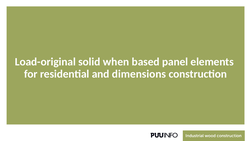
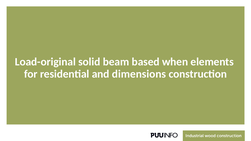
when: when -> beam (116, 62)
panel: panel -> when (175, 62)
